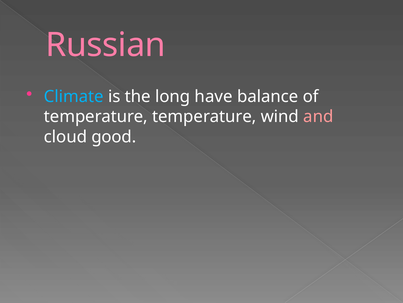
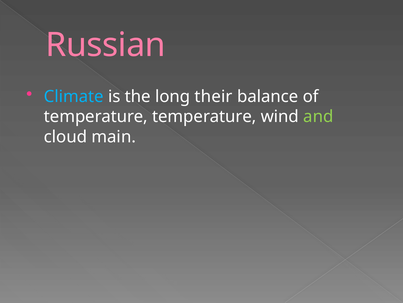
have: have -> their (214, 96)
and colour: pink -> light green (318, 116)
good: good -> main (114, 137)
